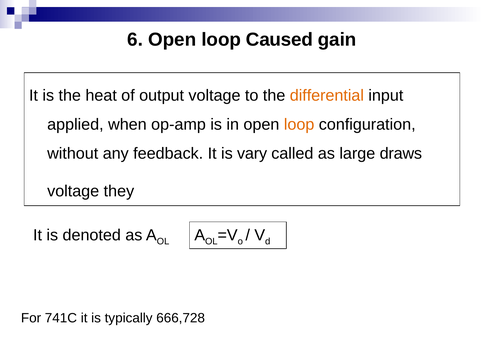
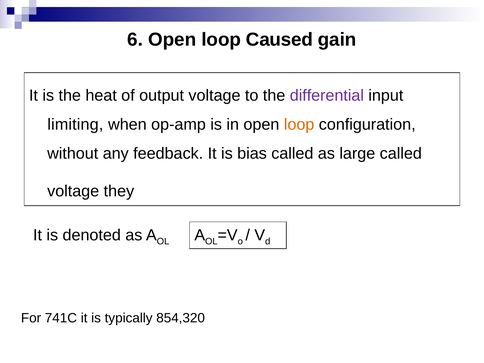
differential colour: orange -> purple (327, 96)
applied: applied -> limiting (75, 125)
vary: vary -> bias (252, 154)
large draws: draws -> called (401, 154)
666,728: 666,728 -> 854,320 (181, 318)
